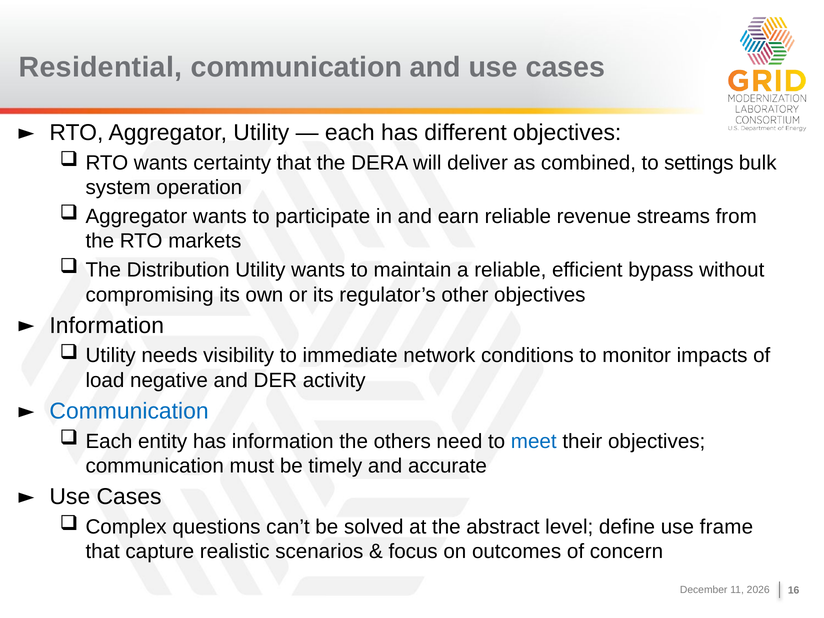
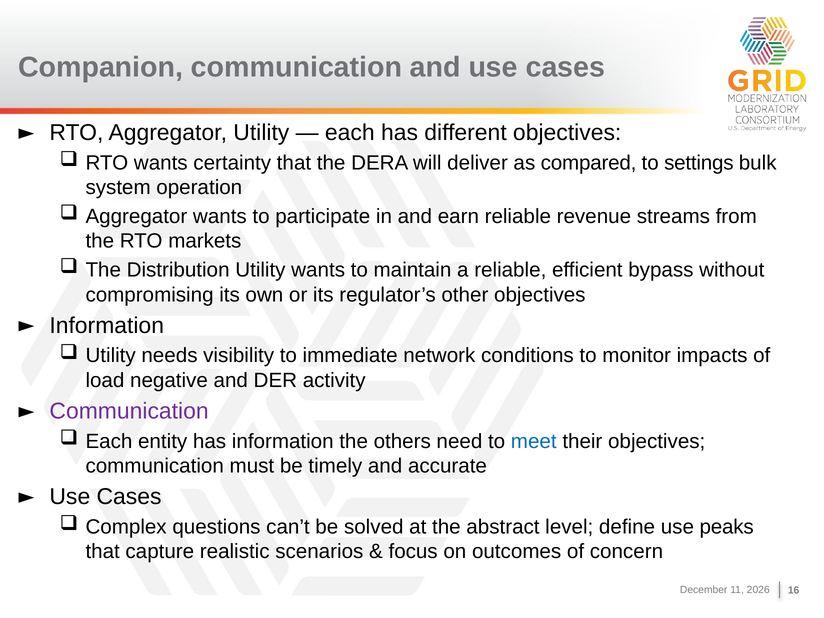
Residential: Residential -> Companion (101, 67)
combined: combined -> compared (589, 163)
Communication colour: blue -> purple (129, 411)
frame: frame -> peaks (727, 527)
